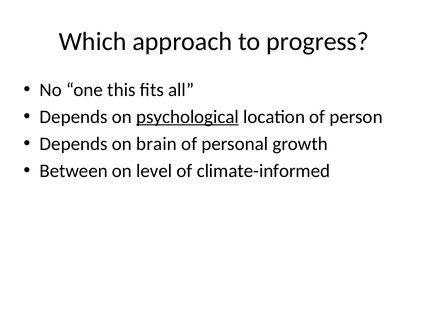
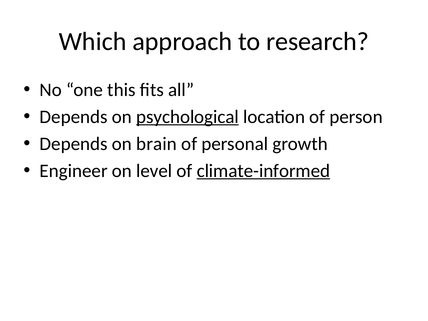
progress: progress -> research (318, 41)
Between: Between -> Engineer (74, 171)
climate-informed underline: none -> present (263, 171)
